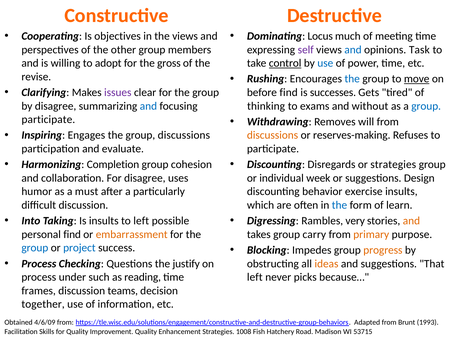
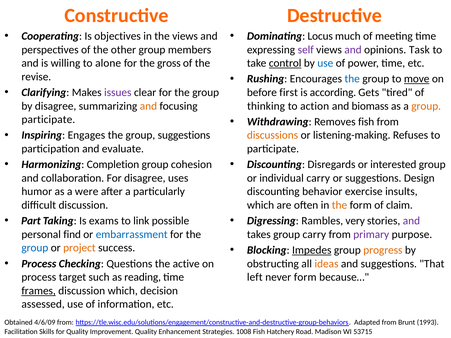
and colour: blue -> purple (353, 50)
adopt: adopt -> alone (108, 63)
before find: find -> first (289, 92)
successes: successes -> according (333, 92)
and colour: blue -> orange (148, 106)
exams: exams -> action (315, 106)
without: without -> biomass (370, 106)
group colour: blue -> orange (426, 106)
Removes will: will -> fish (366, 122)
group discussions: discussions -> suggestions (184, 135)
reserves-making: reserves-making -> listening-making (352, 135)
or strategies: strategies -> interested (393, 165)
individual week: week -> carry (318, 178)
must: must -> were (87, 192)
the colour: blue -> orange (339, 205)
learn: learn -> claim (399, 205)
Into: Into -> Part (31, 221)
Is insults: insults -> exams (104, 221)
to left: left -> link (141, 221)
and colour: orange -> purple (411, 221)
embarrassment colour: orange -> blue (132, 235)
primary colour: orange -> purple (371, 235)
project colour: blue -> orange (79, 248)
Impedes underline: none -> present (312, 250)
justify: justify -> active (186, 264)
under: under -> target (72, 277)
never picks: picks -> form (305, 277)
frames underline: none -> present (39, 291)
discussion teams: teams -> which (123, 291)
together: together -> assessed (43, 304)
